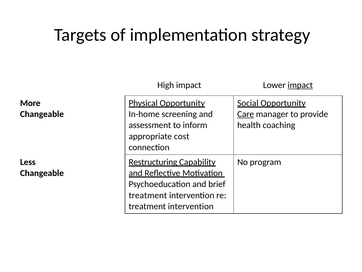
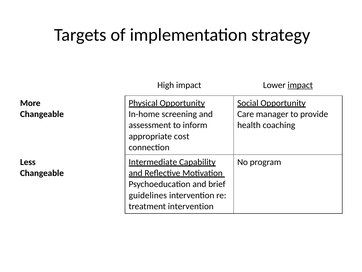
Care underline: present -> none (246, 114)
Restructuring: Restructuring -> Intermediate (153, 162)
treatment: treatment -> guidelines (148, 195)
